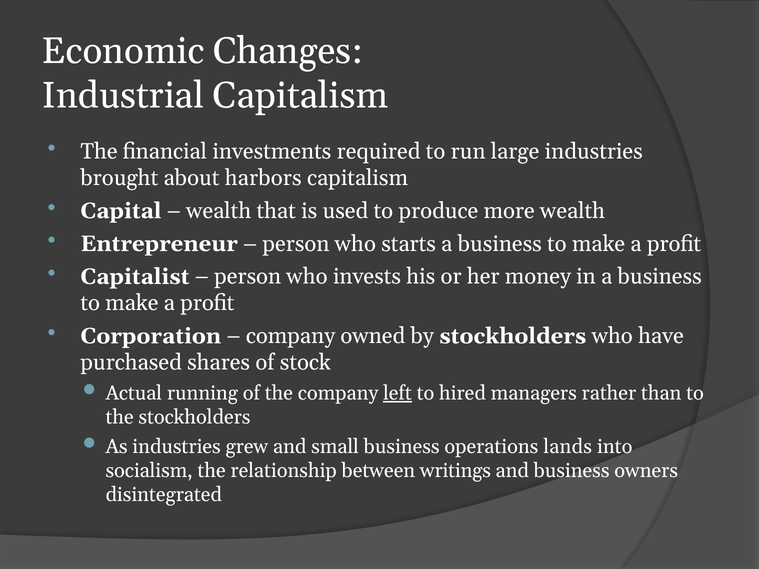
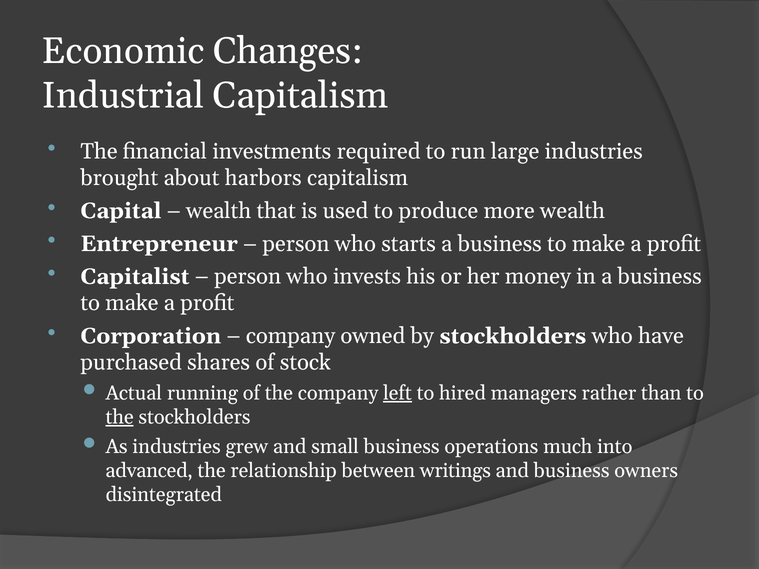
the underline: none -> present (120, 417)
lands: lands -> much (568, 447)
socialism: socialism -> advanced (149, 471)
